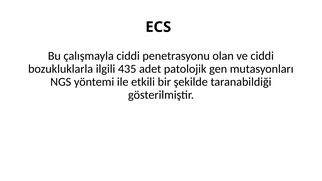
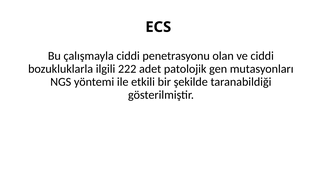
435: 435 -> 222 (127, 69)
